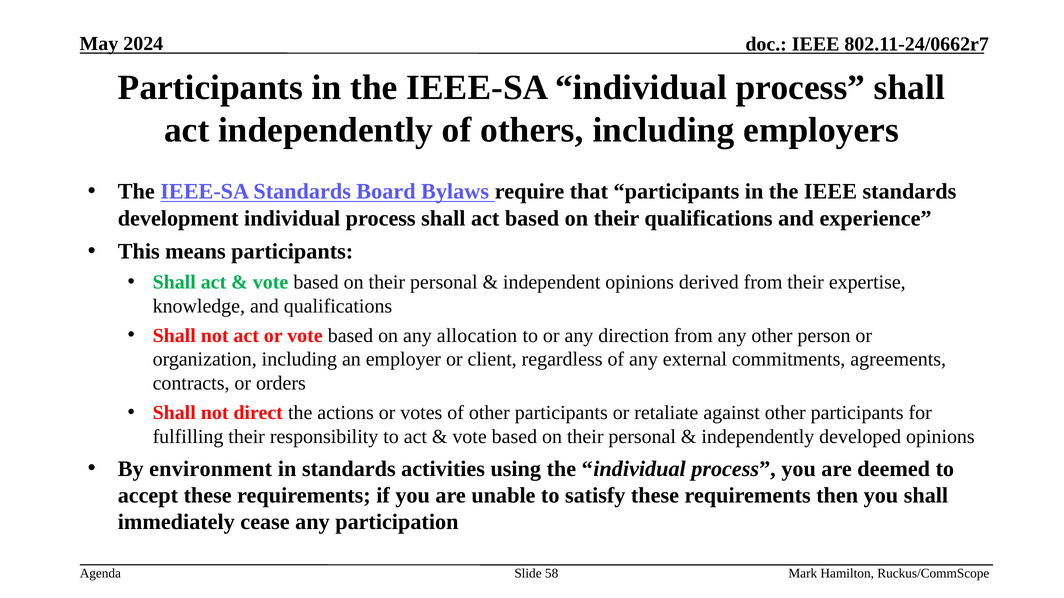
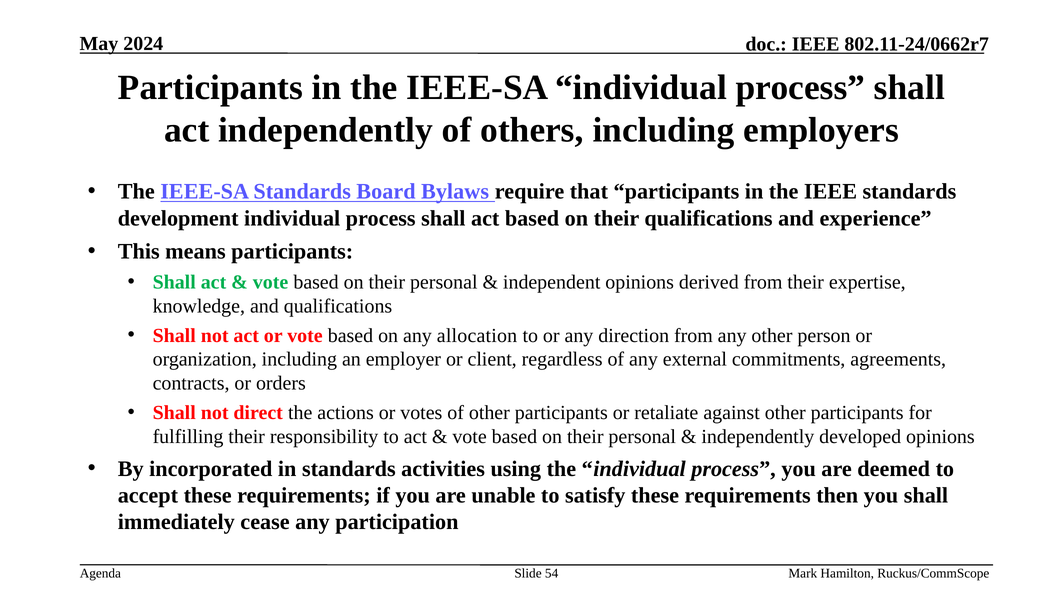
environment: environment -> incorporated (211, 469)
58: 58 -> 54 (552, 574)
